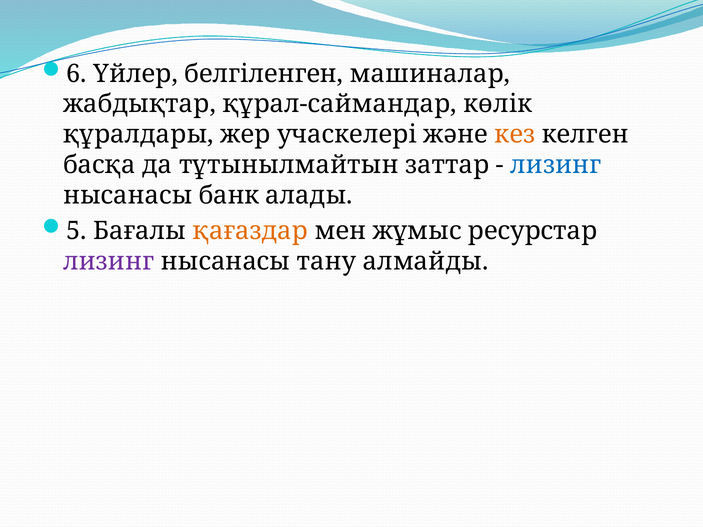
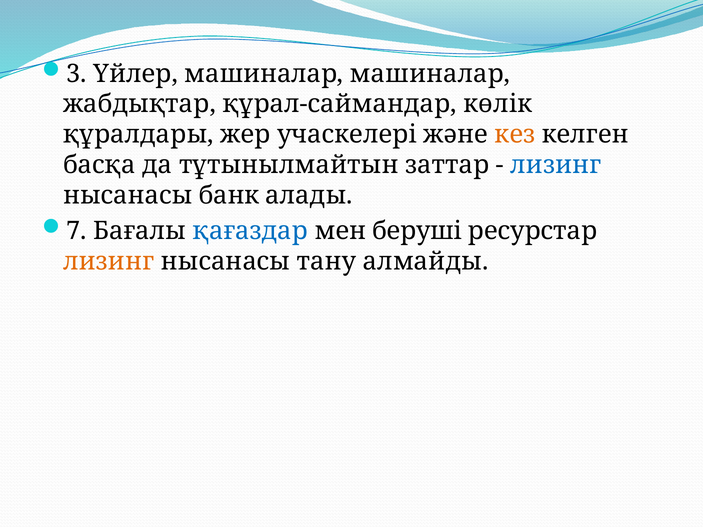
6: 6 -> 3 (76, 74)
Үйлер белгіленген: белгіленген -> машиналар (264, 74)
5: 5 -> 7 (76, 231)
қағаздар colour: orange -> blue (250, 231)
жұмыс: жұмыс -> берушi (417, 231)
лизинг colour: purple -> orange (109, 261)
